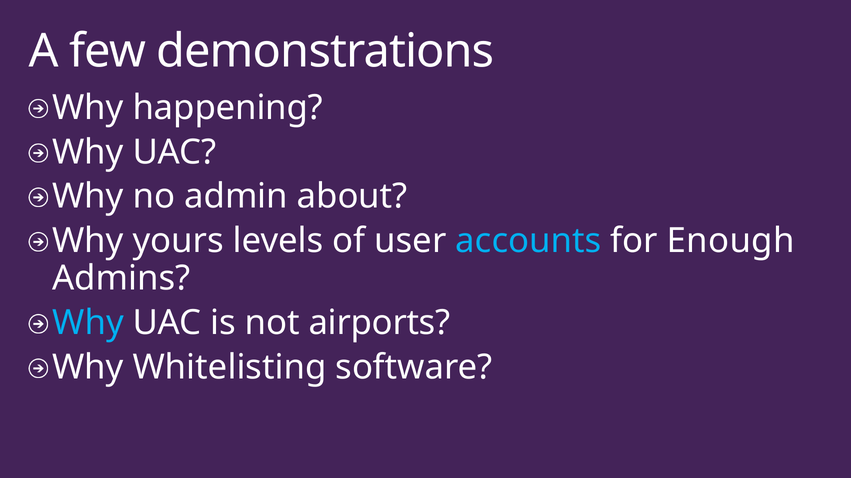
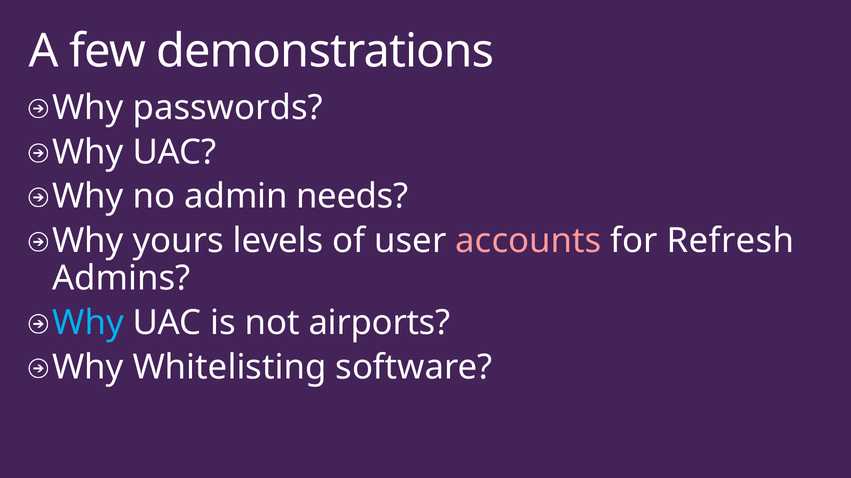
happening: happening -> passwords (228, 108)
about: about -> needs (352, 197)
accounts colour: light blue -> pink (528, 241)
Enough: Enough -> Refresh (731, 241)
